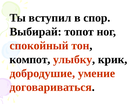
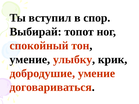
компот: компот -> умение (30, 60)
